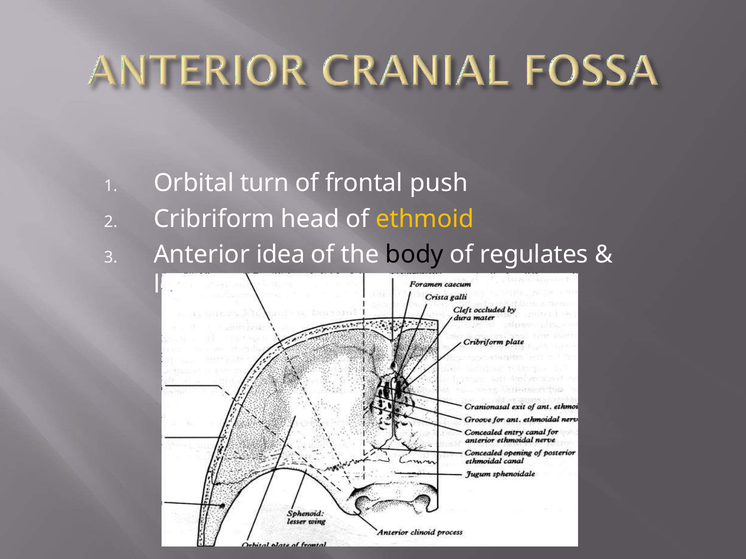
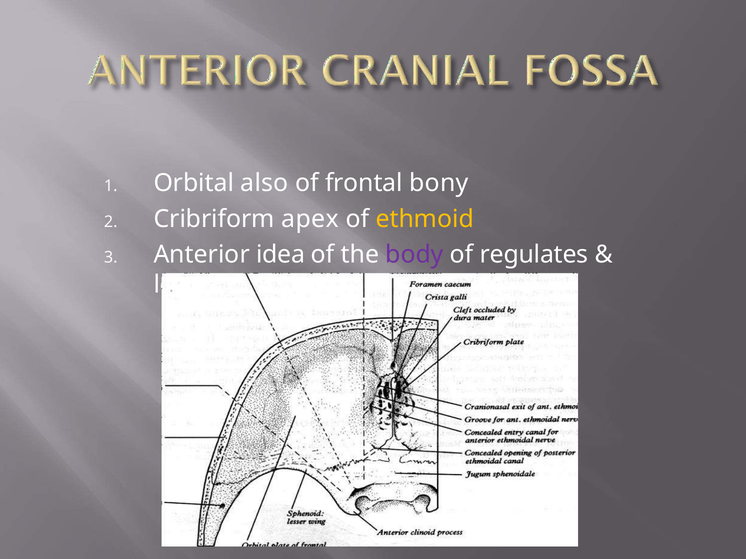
turn: turn -> also (264, 183)
push: push -> bony (439, 183)
head: head -> apex (310, 219)
body colour: black -> purple (415, 255)
